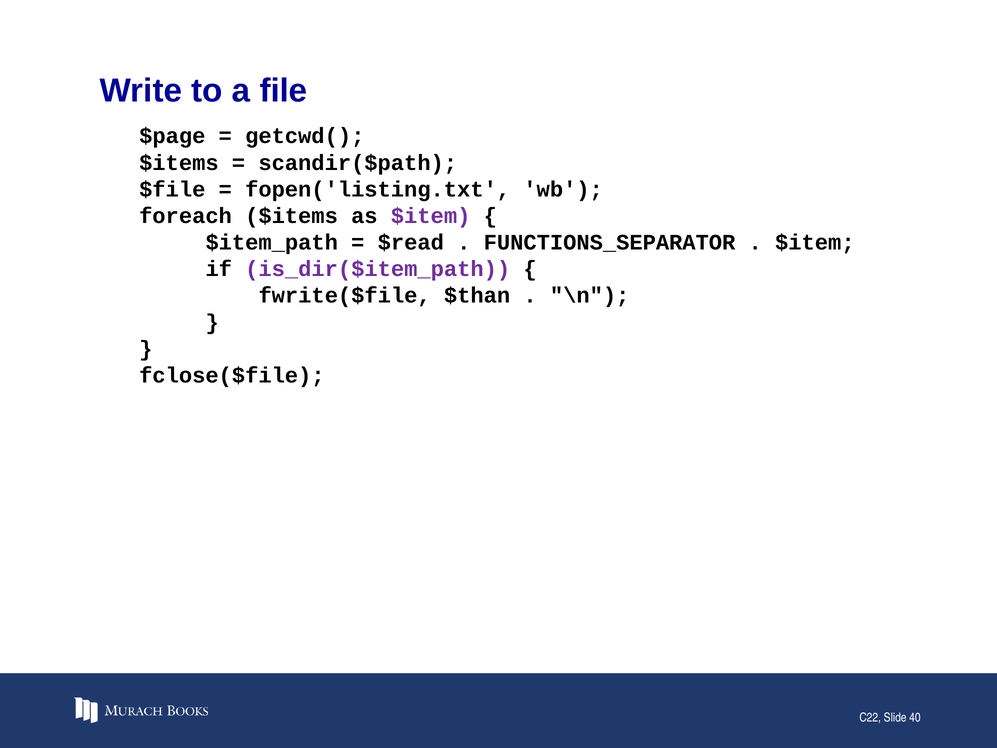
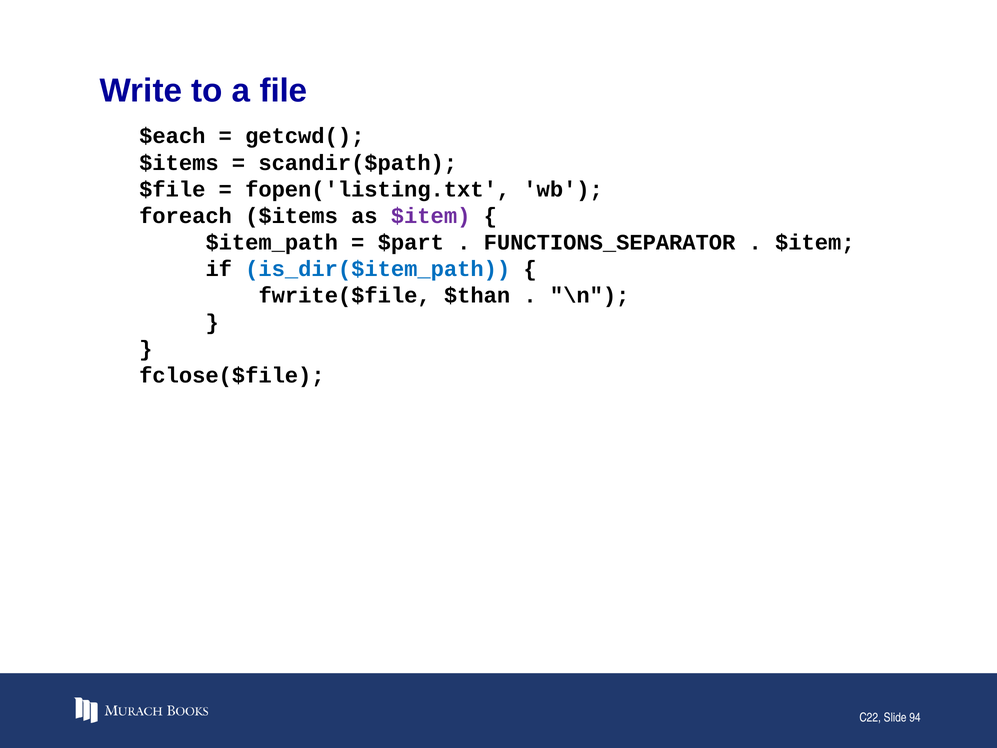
$page: $page -> $each (172, 136)
$read: $read -> $part (411, 242)
is_dir($item_path colour: purple -> blue (378, 269)
40: 40 -> 94 (915, 717)
